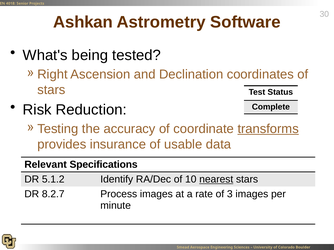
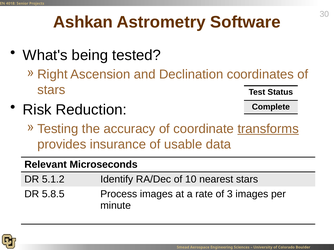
Specifications: Specifications -> Microseconds (104, 165)
nearest underline: present -> none (216, 180)
8.2.7: 8.2.7 -> 5.8.5 (53, 194)
